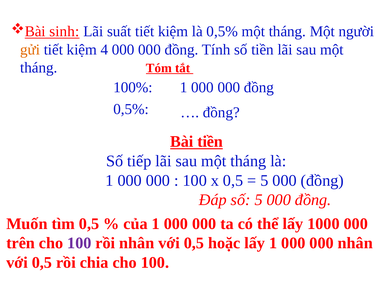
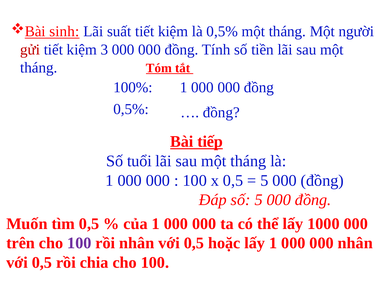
gửi colour: orange -> red (30, 50)
4: 4 -> 3 (104, 50)
Bài tiền: tiền -> tiếp (210, 142)
tiếp: tiếp -> tuổi (139, 161)
